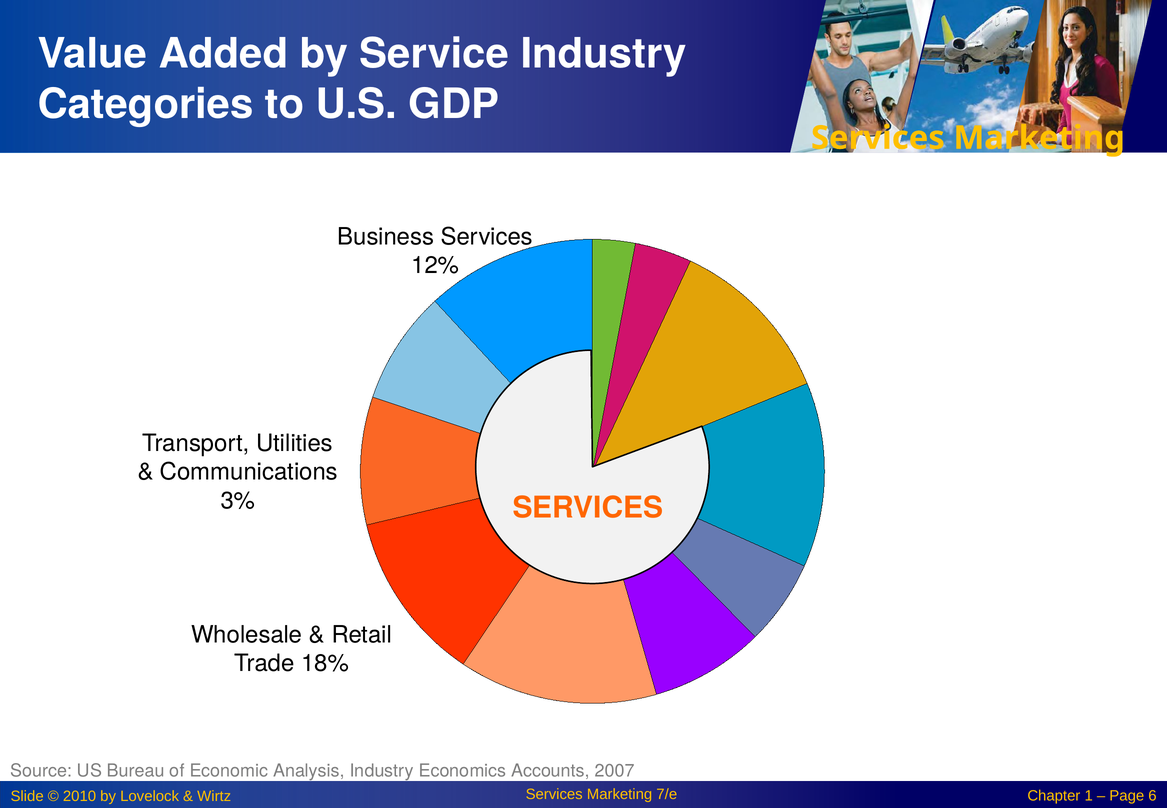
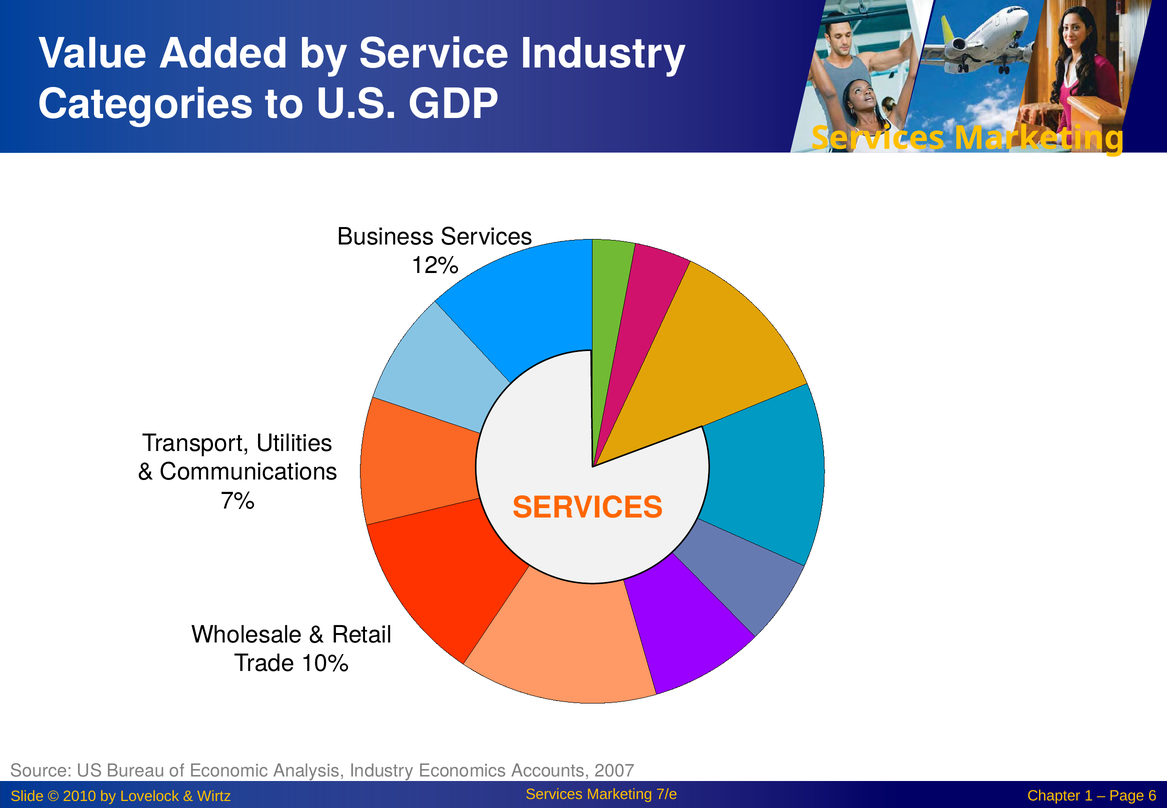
3%: 3% -> 7% (238, 501)
18%: 18% -> 10% (325, 664)
